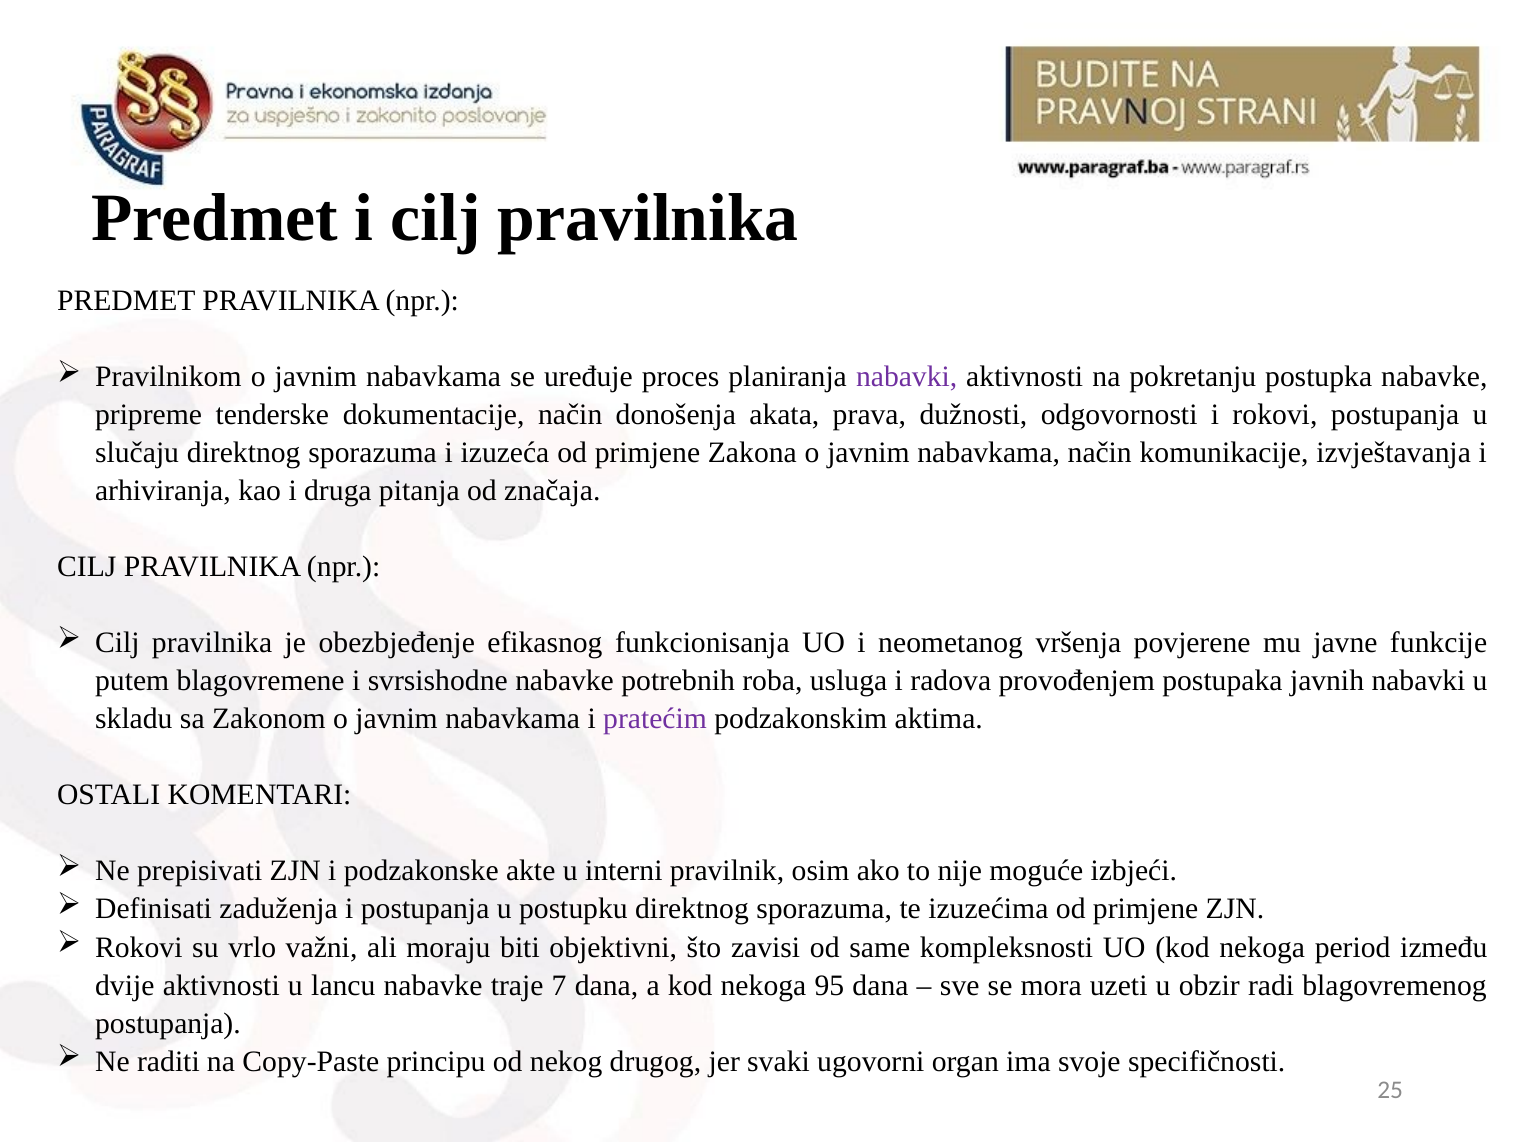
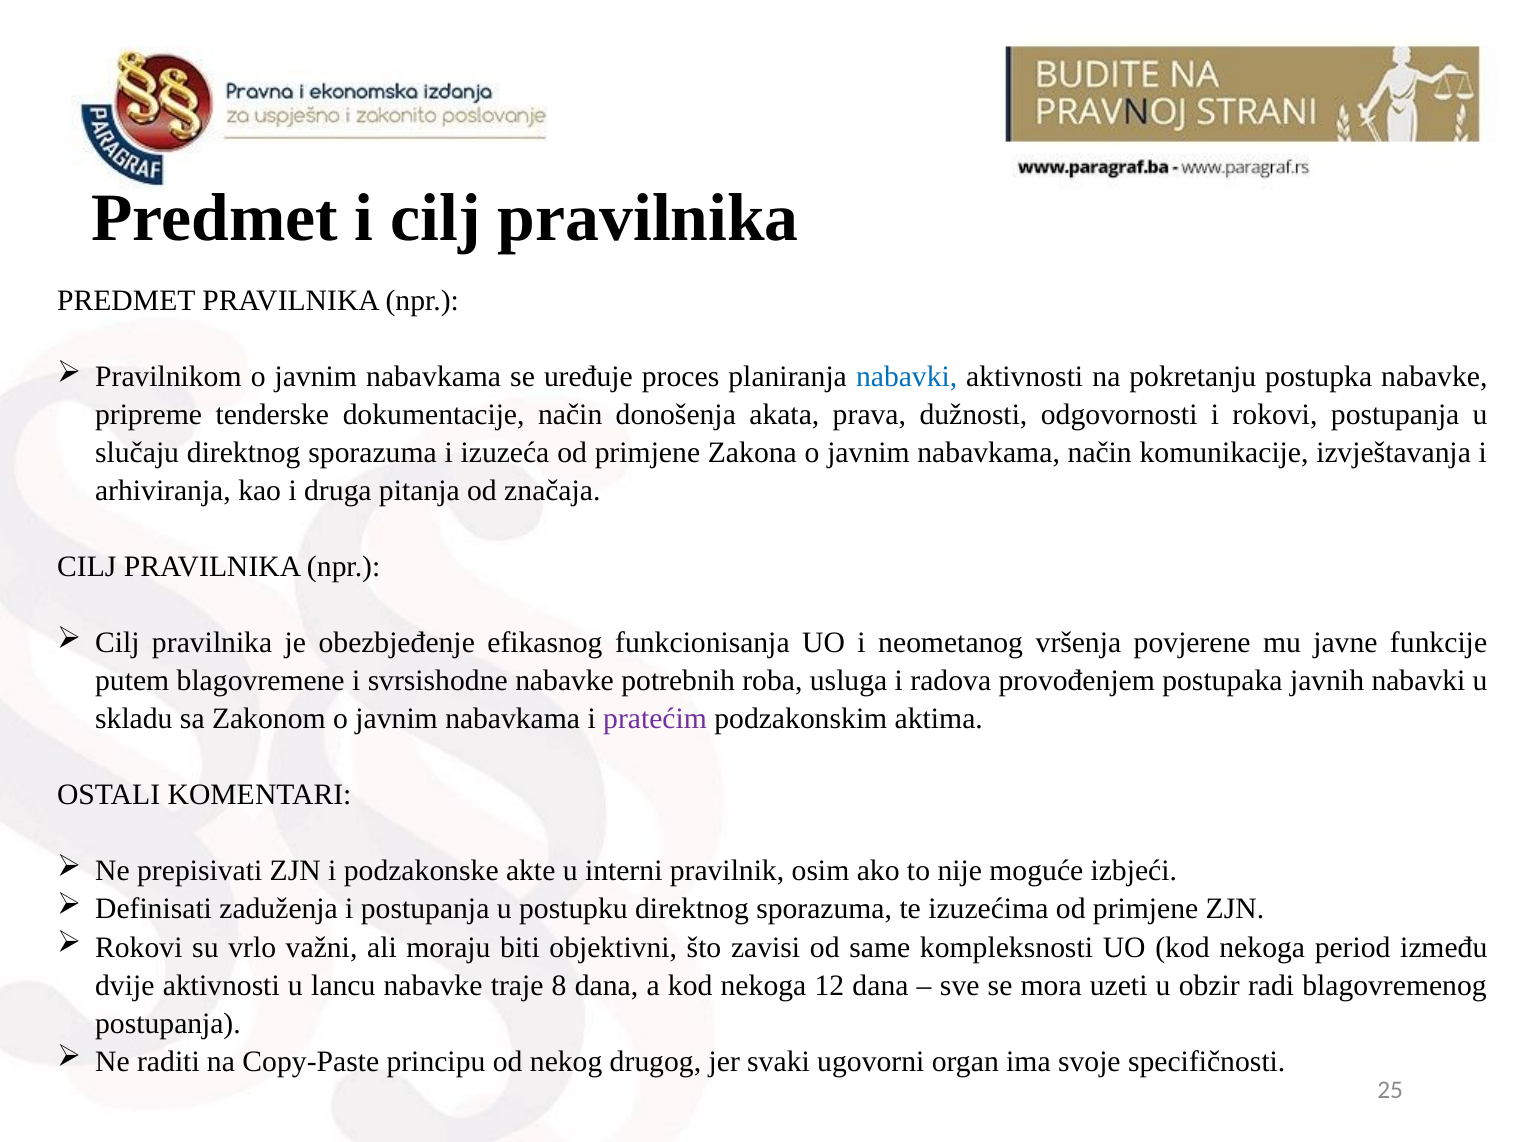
nabavki colour: purple -> blue (907, 377)
7: 7 -> 8 (559, 985)
95: 95 -> 12 (829, 985)
